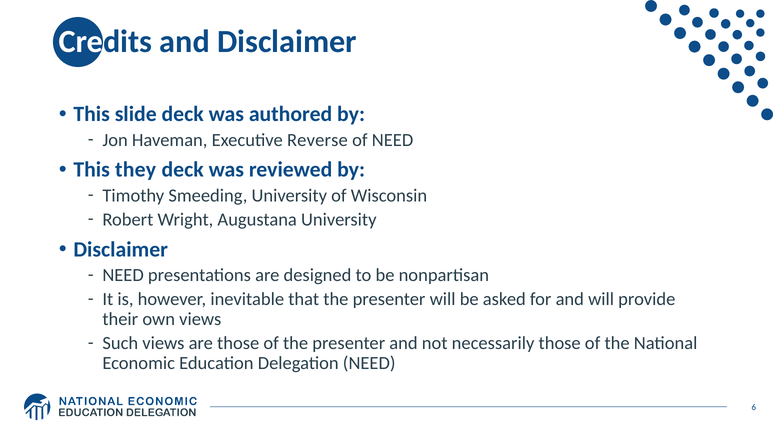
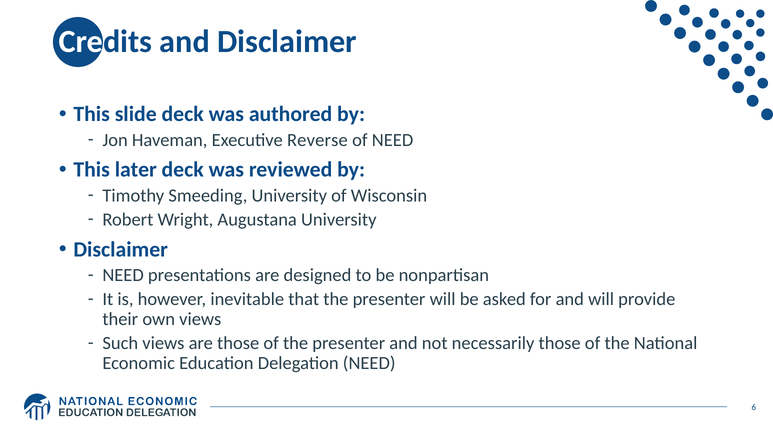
they: they -> later (136, 170)
